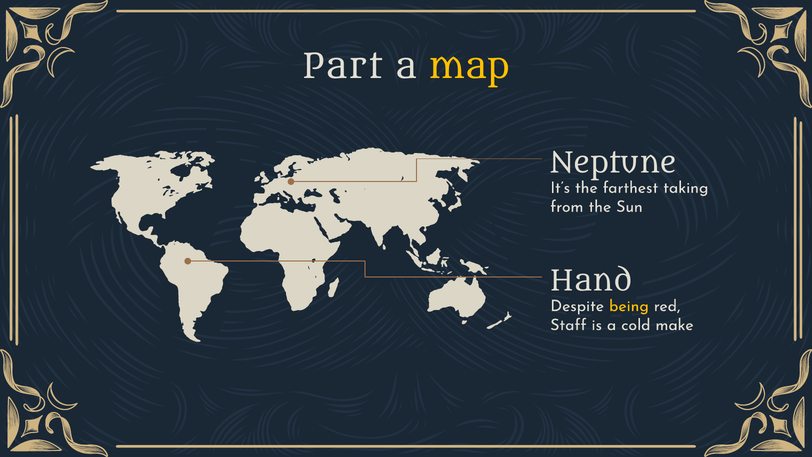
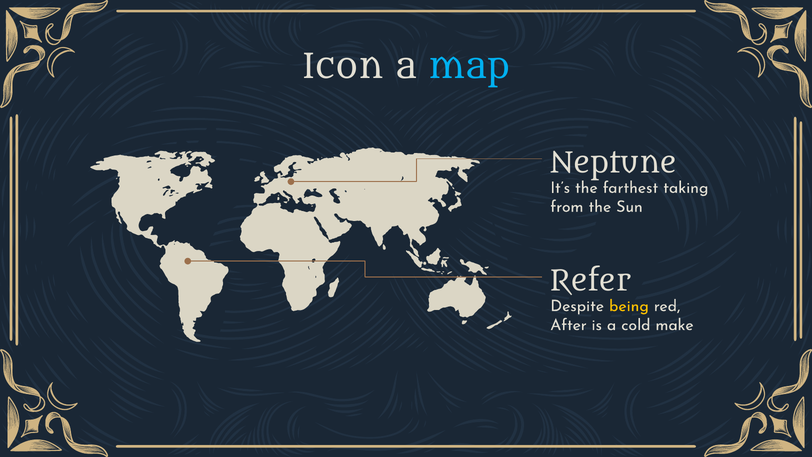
Part: Part -> Icon (343, 67)
map colour: yellow -> light blue (469, 67)
Hand: Hand -> Refer (591, 281)
Staff: Staff -> After (568, 325)
